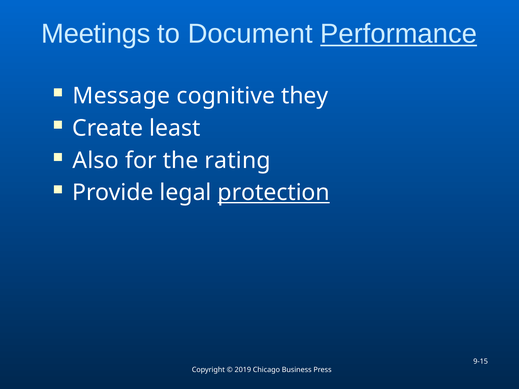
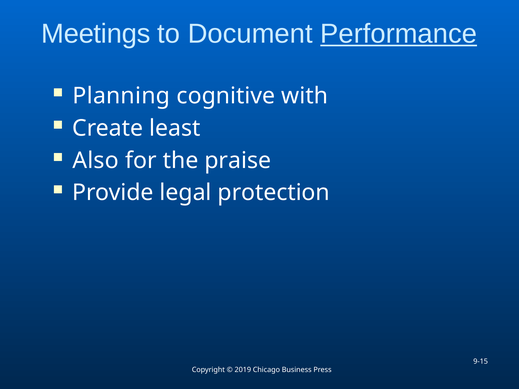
Message: Message -> Planning (121, 96)
they: they -> with (305, 96)
rating: rating -> praise (238, 161)
protection underline: present -> none (274, 193)
